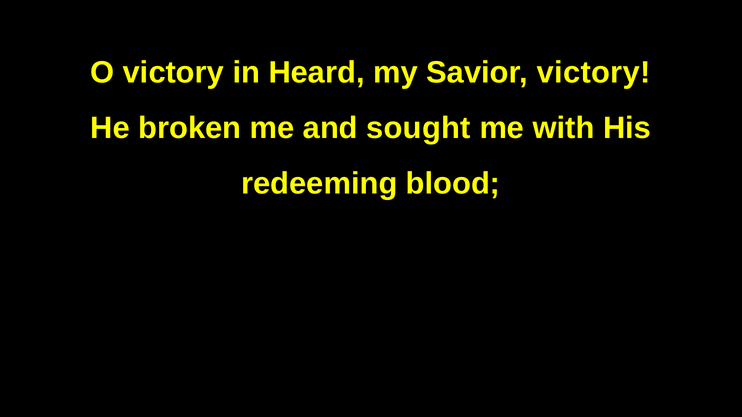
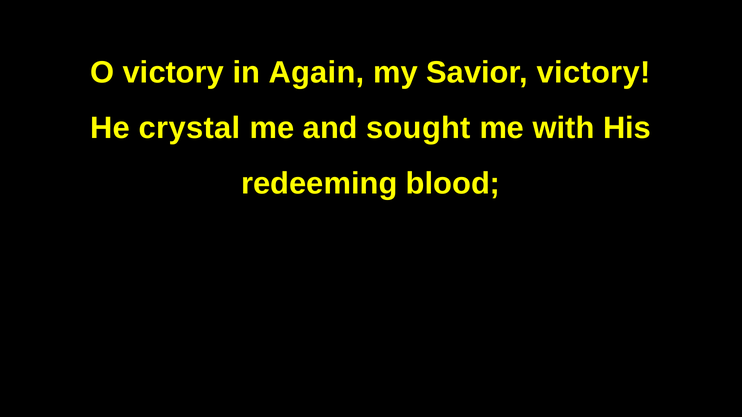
Heard: Heard -> Again (316, 73)
broken: broken -> crystal (190, 128)
